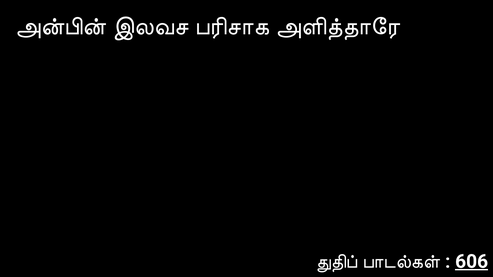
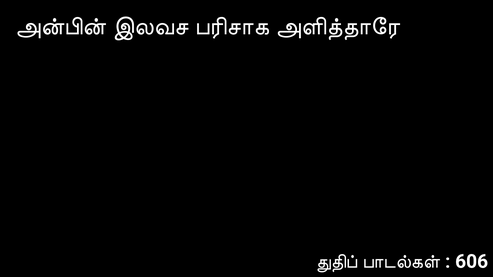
606 underline: present -> none (472, 262)
